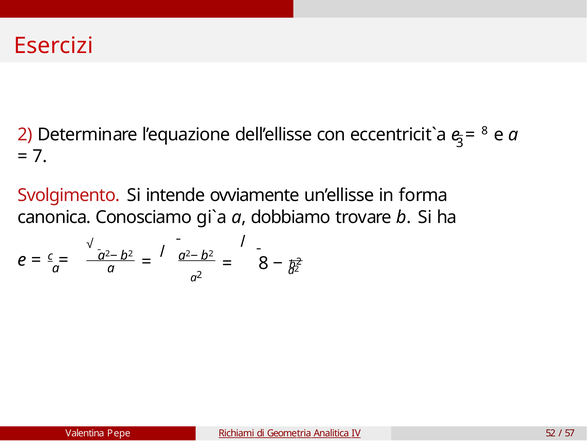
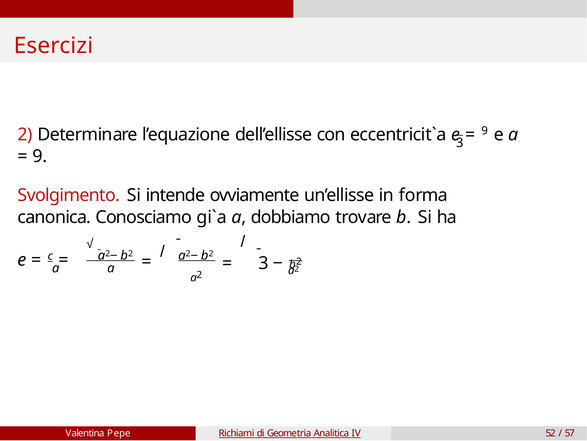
8: 8 -> 9 (485, 131)
7: 7 -> 9 (40, 156)
8: 8 -> 3 (263, 263)
